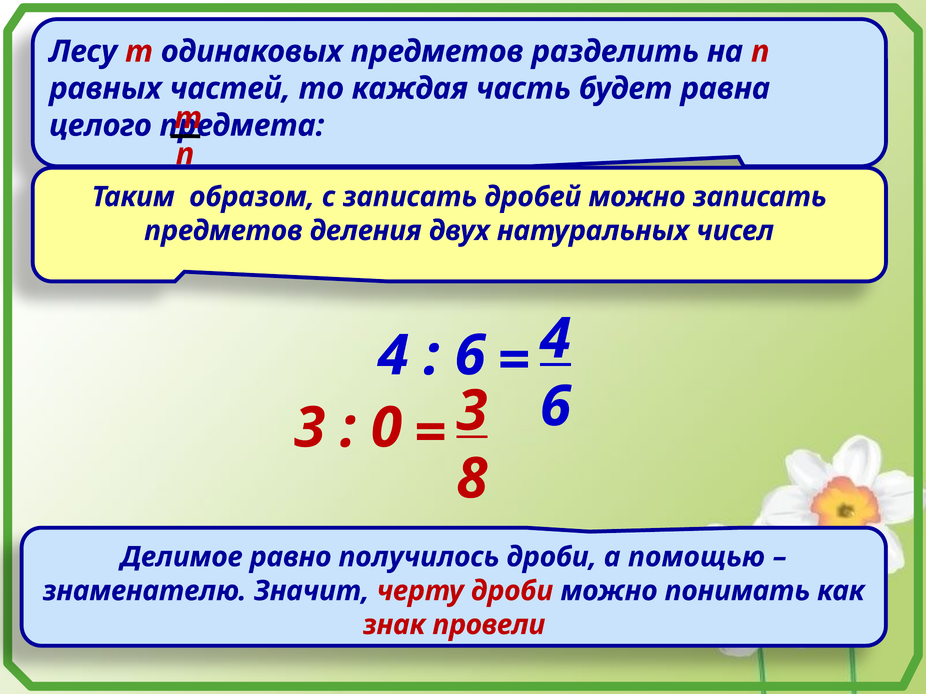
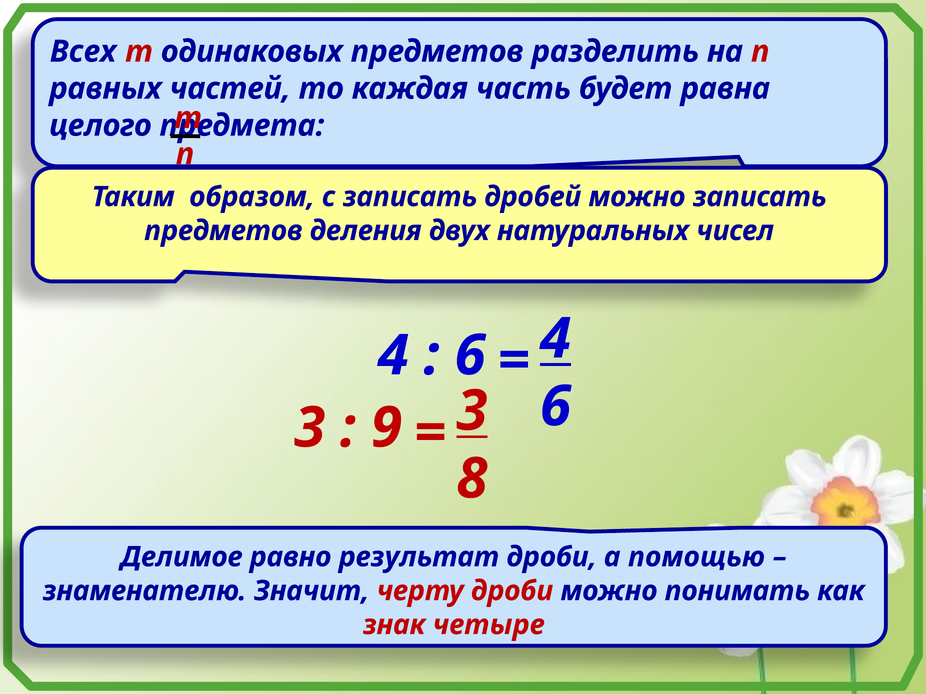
Лесу: Лесу -> Всех (83, 52)
0: 0 -> 9 (386, 428)
получилось: получилось -> результат (419, 557)
провели: провели -> четыре (489, 625)
